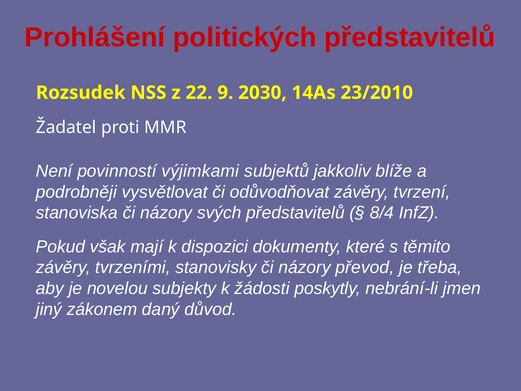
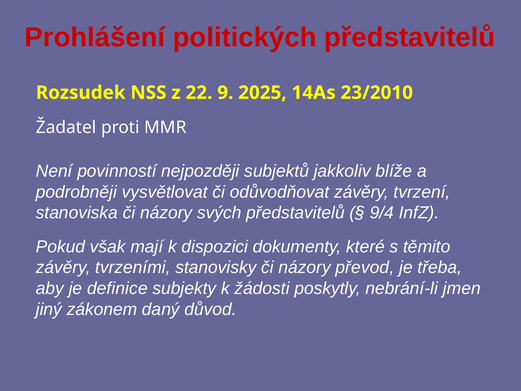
2030: 2030 -> 2025 (262, 93)
výjimkami: výjimkami -> nejpozději (200, 171)
8/4: 8/4 -> 9/4 (382, 213)
novelou: novelou -> definice (117, 288)
